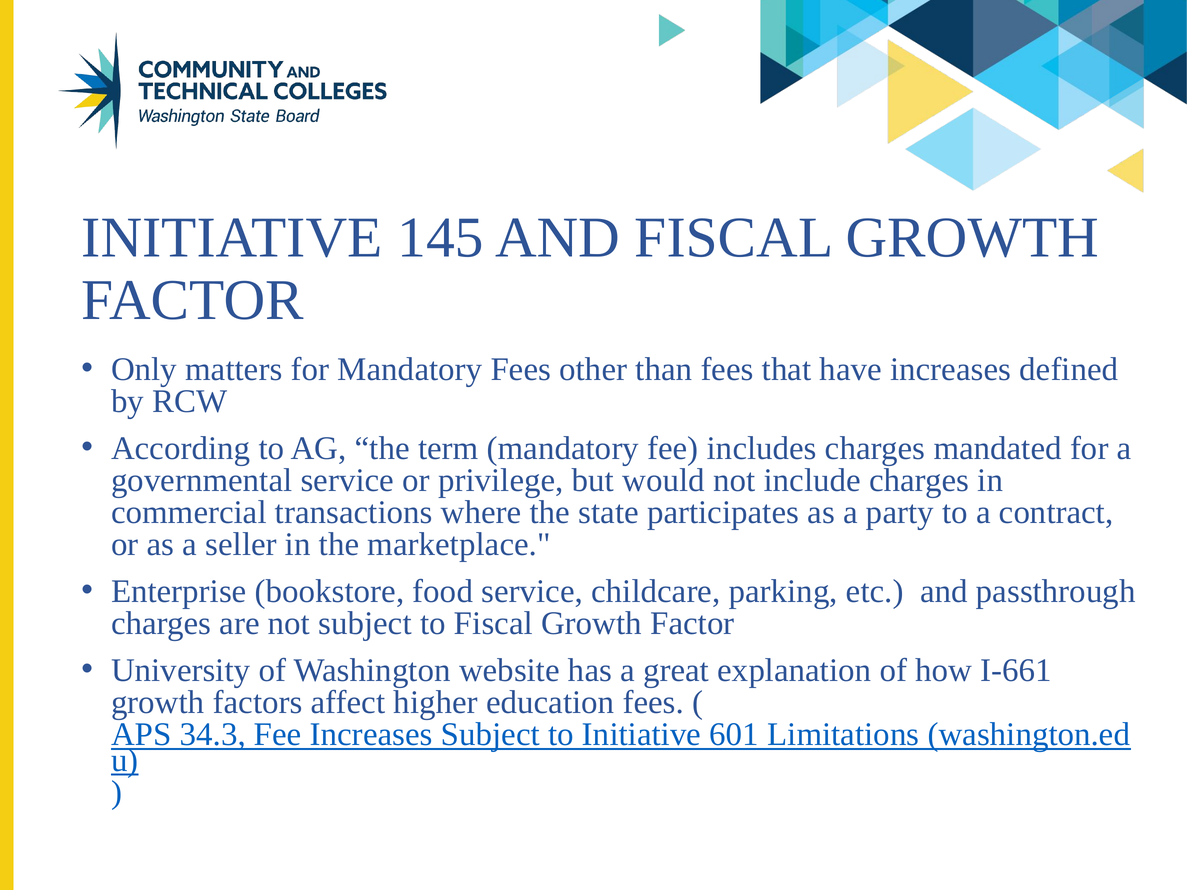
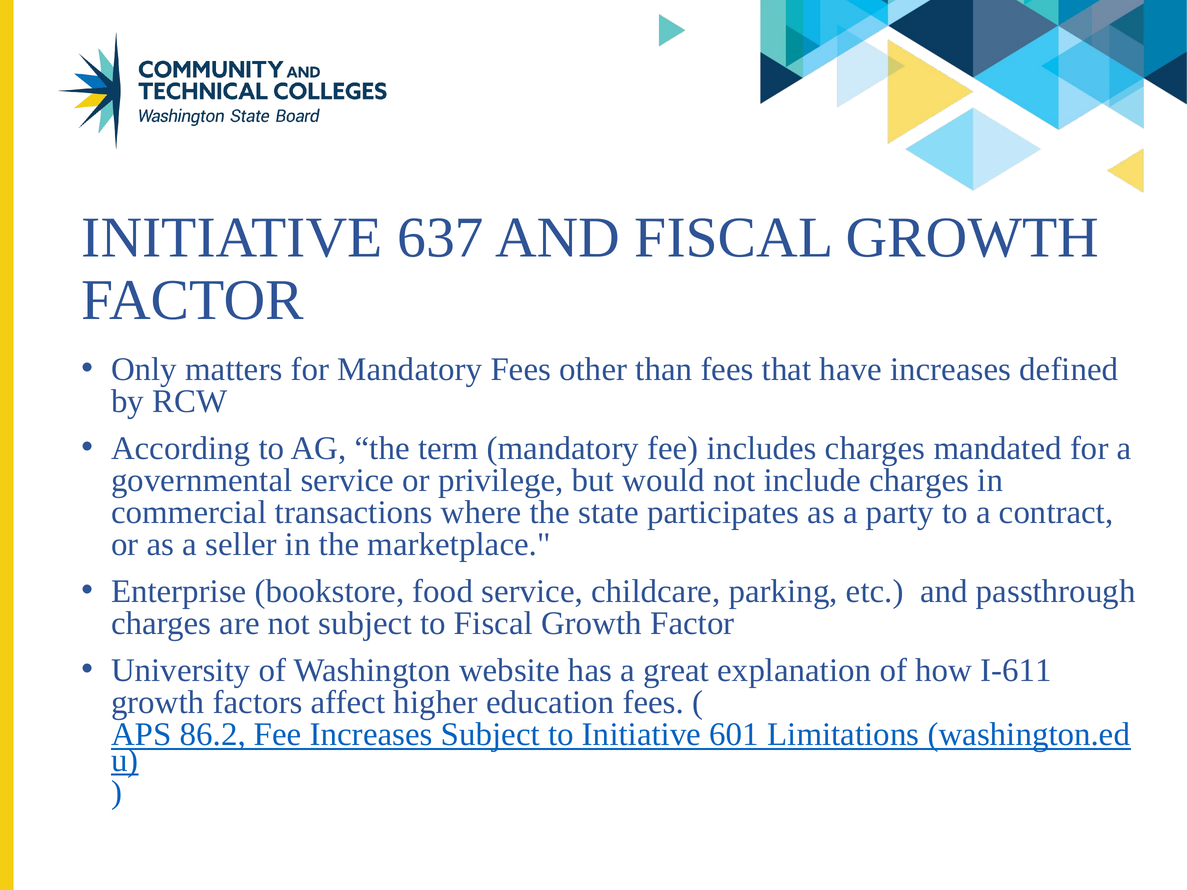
145: 145 -> 637 (440, 238)
I-661: I-661 -> I-611 (1016, 671)
34.3: 34.3 -> 86.2 (213, 735)
